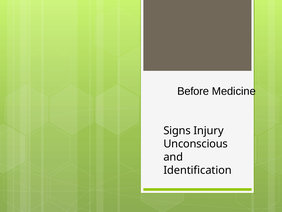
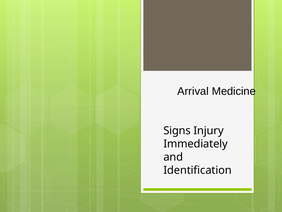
Before: Before -> Arrival (193, 91)
Unconscious: Unconscious -> Immediately (196, 143)
